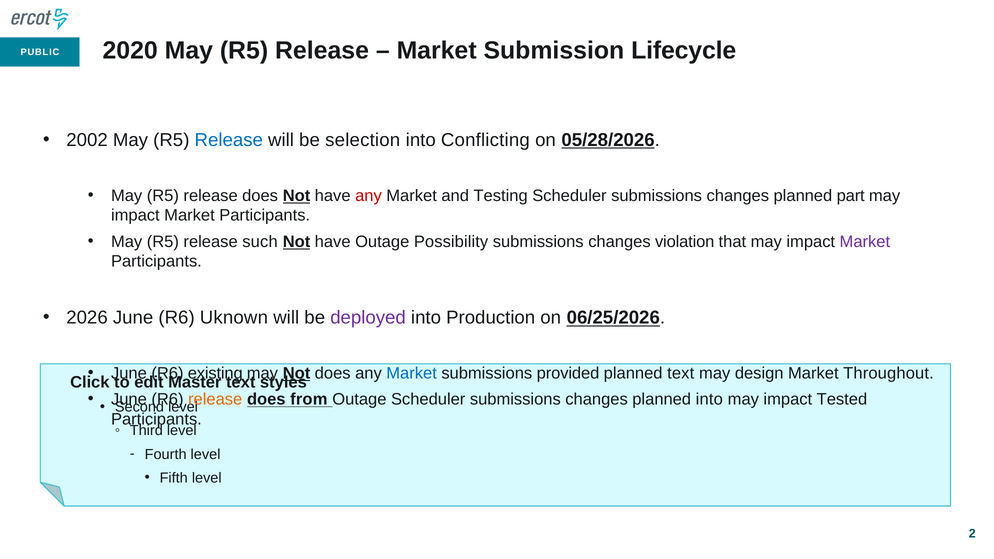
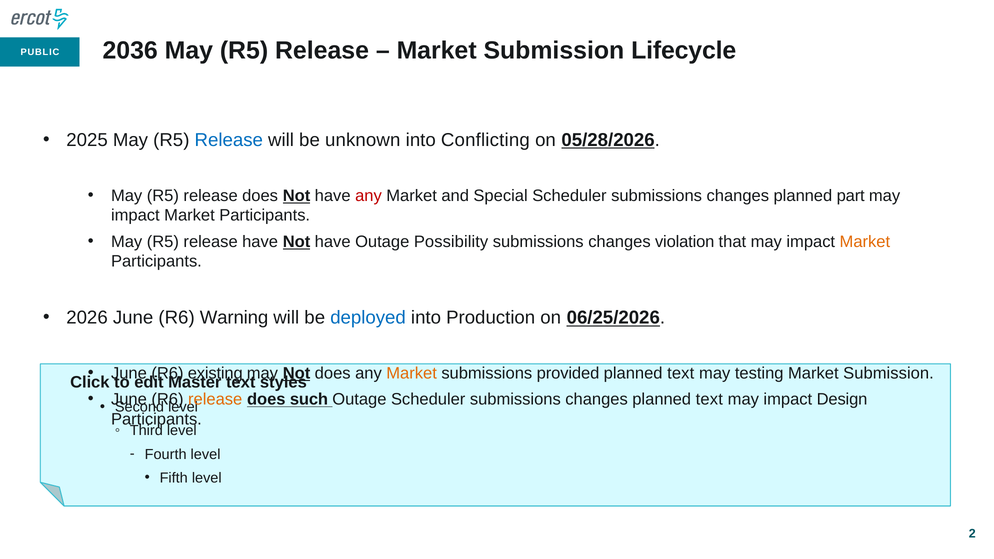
2020: 2020 -> 2036 (130, 51)
2002: 2002 -> 2025 (87, 140)
selection: selection -> unknown (363, 140)
Testing: Testing -> Special (501, 196)
release such: such -> have (260, 242)
Market colour: purple -> orange (865, 242)
Uknown: Uknown -> Warning (234, 318)
deployed colour: purple -> blue (368, 318)
Market colour: blue -> orange (412, 373)
design: design -> testing (759, 373)
Throughout: Throughout -> Submission (889, 373)
from: from -> such (309, 399)
changes planned into: into -> text (709, 399)
Tested: Tested -> Design (842, 399)
